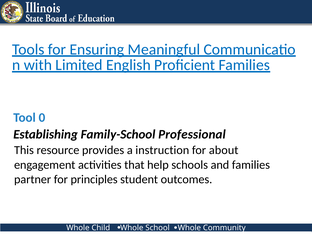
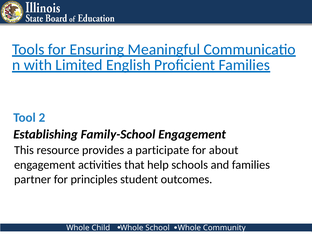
0: 0 -> 2 (42, 117)
Family-School Professional: Professional -> Engagement (192, 134)
instruction: instruction -> participate (162, 150)
